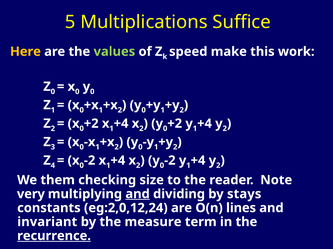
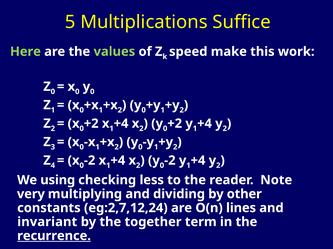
Here colour: yellow -> light green (25, 52)
them: them -> using (58, 181)
size: size -> less (152, 181)
and underline: present -> none (138, 195)
stays: stays -> other (244, 195)
eg:2,0,12,24: eg:2,0,12,24 -> eg:2,7,12,24 (126, 209)
measure: measure -> together (153, 222)
